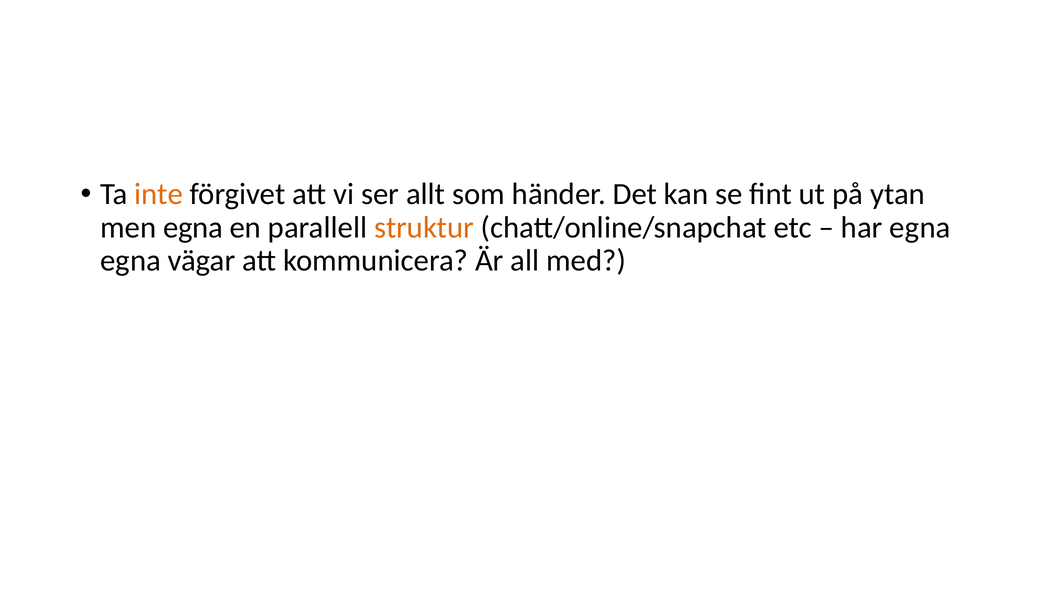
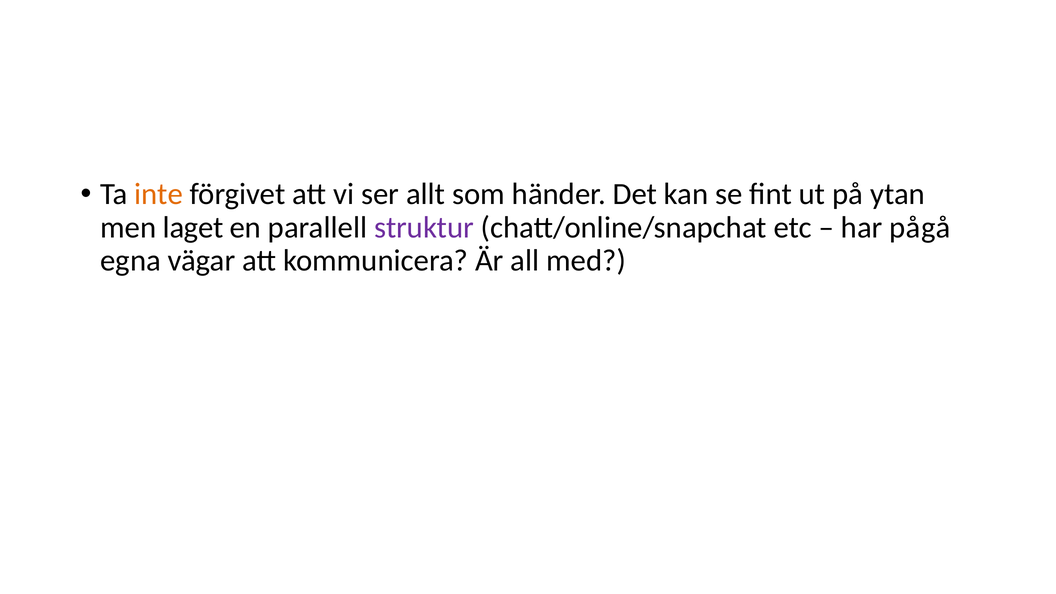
men egna: egna -> laget (193, 227)
struktur colour: orange -> purple (424, 227)
har egna: egna -> pågå (920, 227)
